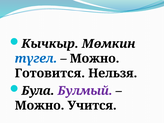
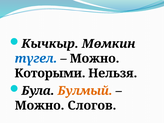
Готовится: Готовится -> Которыми (50, 73)
Булмый colour: purple -> orange (85, 91)
Учится: Учится -> Слогов (92, 106)
